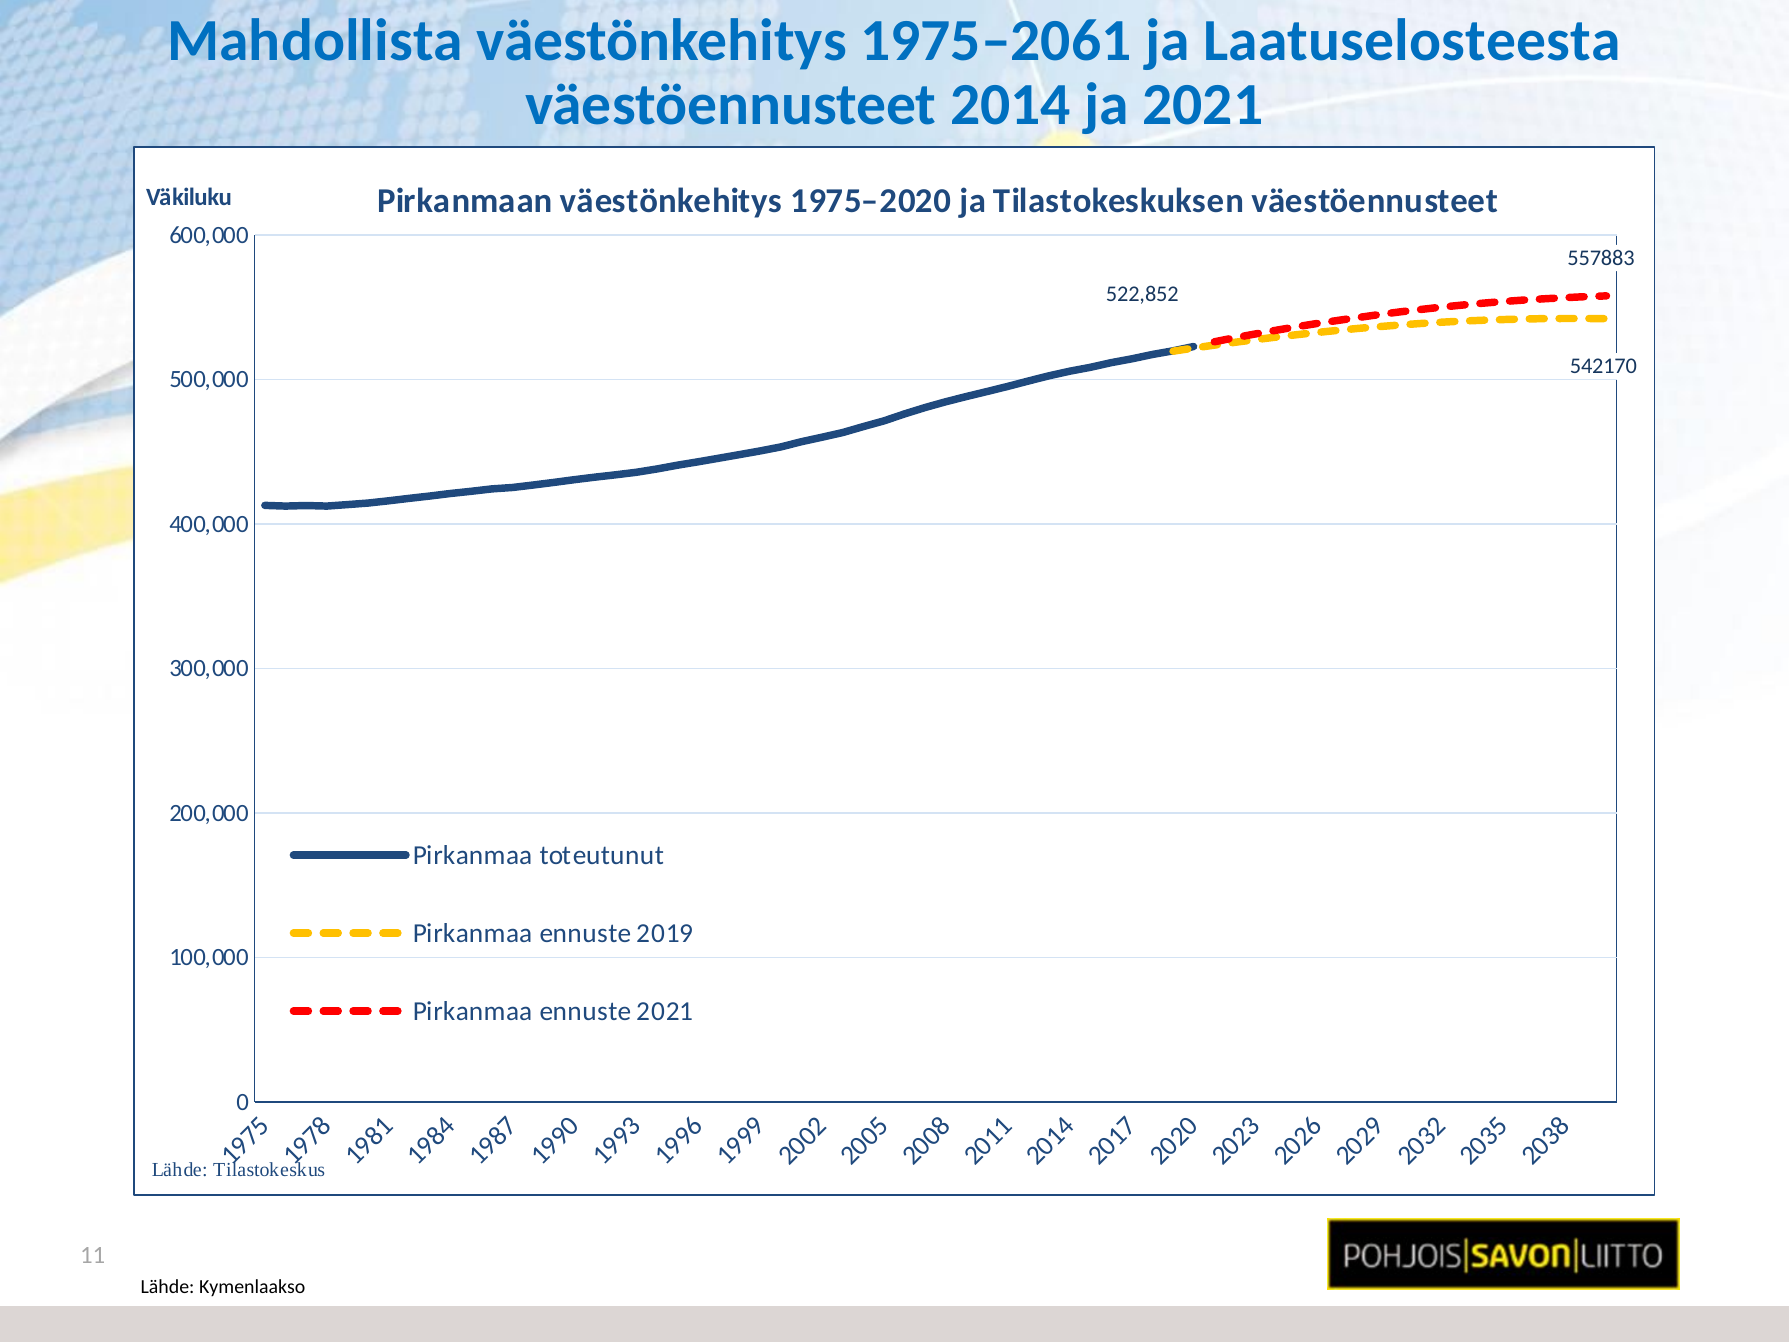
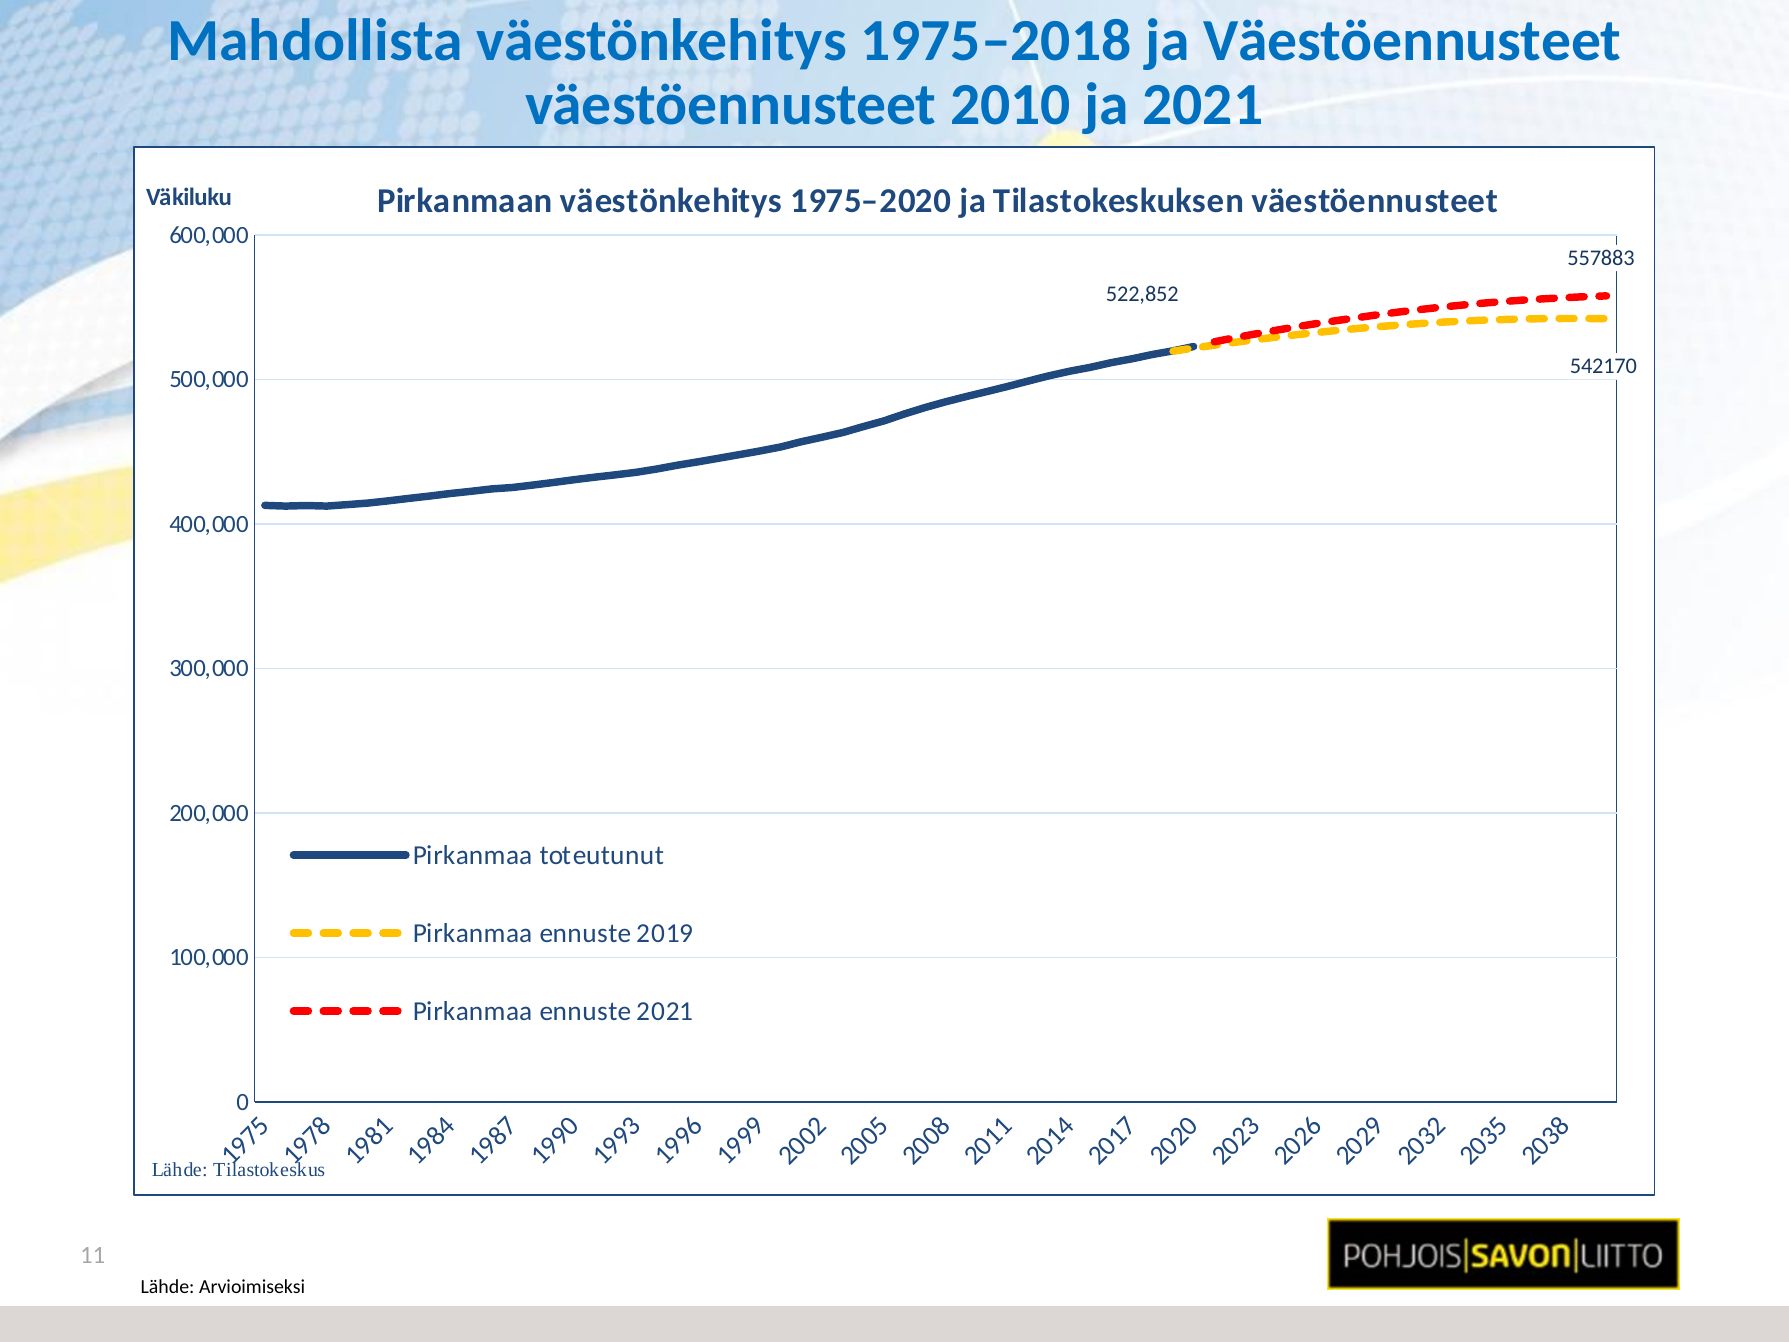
1975–2061: 1975–2061 -> 1975–2018 (996, 41)
ja Laatuselosteesta: Laatuselosteesta -> Väestöennusteet (1412, 41)
2014: 2014 -> 2010 (1010, 105)
Kymenlaakso: Kymenlaakso -> Arvioimiseksi (252, 1287)
